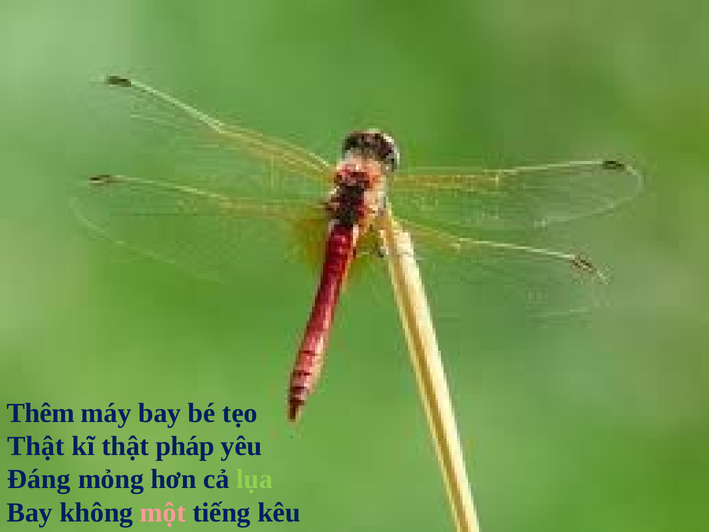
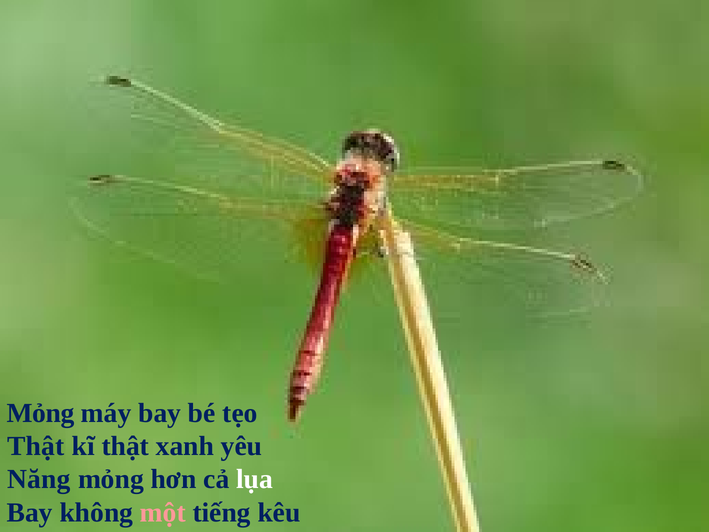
Thêm: Thêm -> Mỏng (41, 413)
pháp: pháp -> xanh (185, 446)
Đáng: Đáng -> Năng (39, 479)
lụa colour: light green -> white (255, 479)
